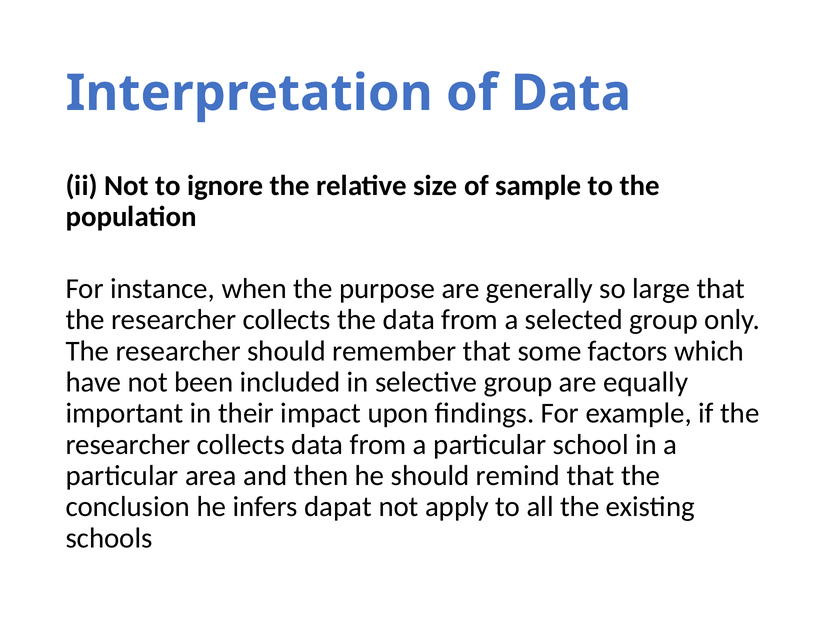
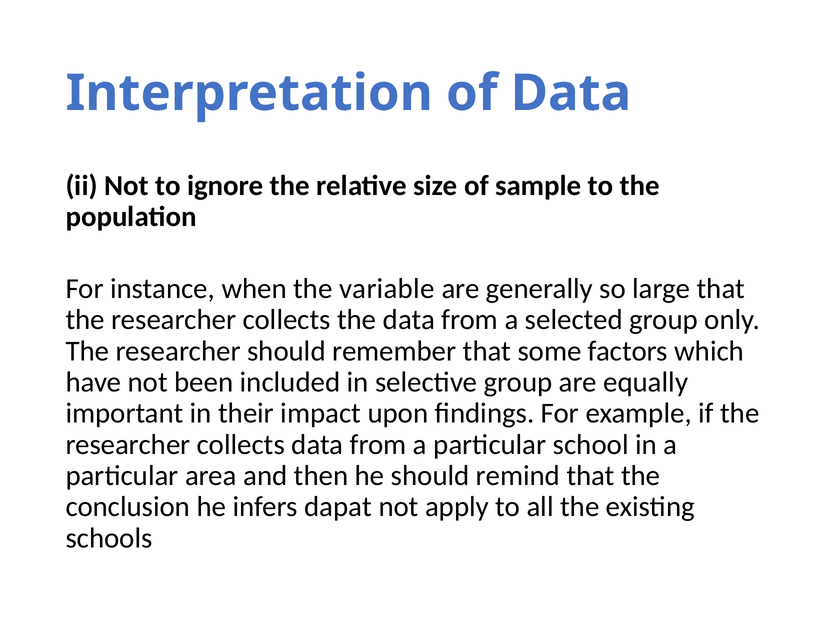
purpose: purpose -> variable (387, 289)
